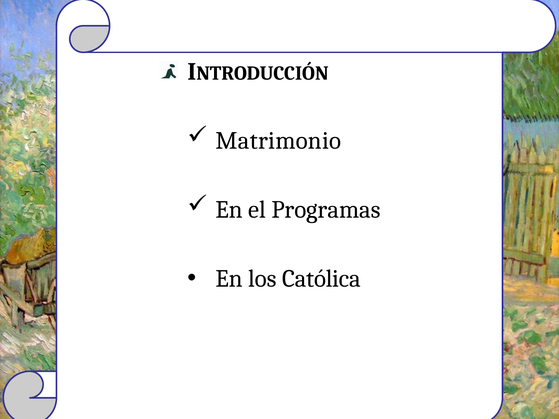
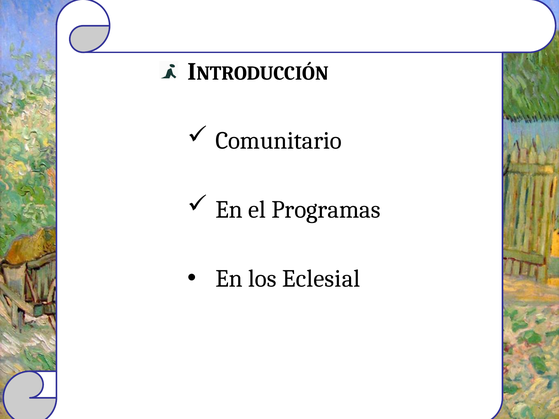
Matrimonio: Matrimonio -> Comunitario (279, 141)
Católica: Católica -> Eclesial (321, 279)
